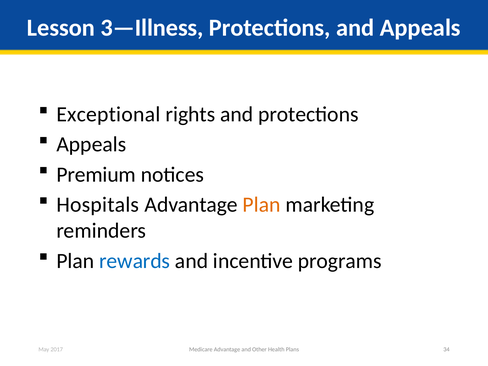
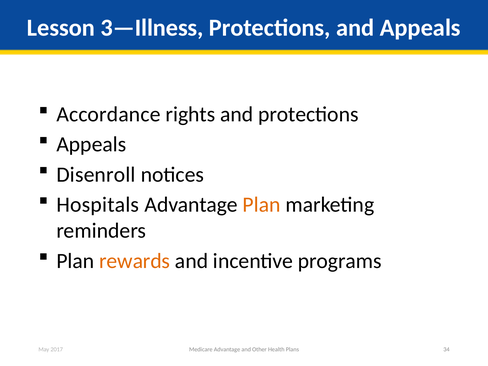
Exceptional: Exceptional -> Accordance (108, 114)
Premium: Premium -> Disenroll (96, 175)
rewards colour: blue -> orange (135, 261)
